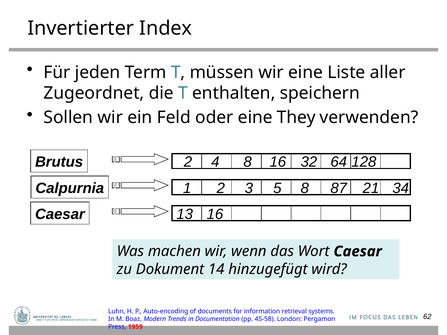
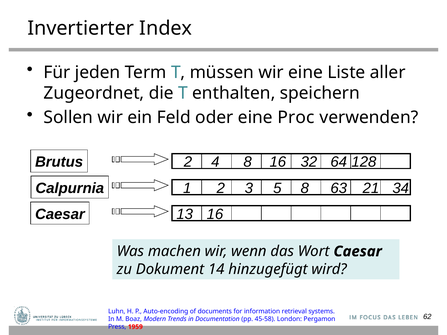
They: They -> Proc (296, 118)
87: 87 -> 63 (339, 188)
